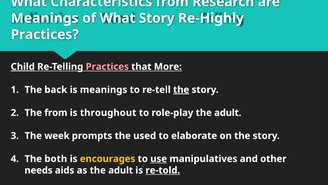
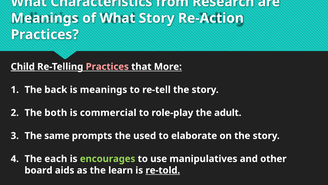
Re-Highly: Re-Highly -> Re-Action (211, 18)
the underline: present -> none (181, 89)
The from: from -> both (56, 112)
throughout: throughout -> commercial (108, 112)
week: week -> same (57, 135)
both: both -> each (56, 158)
encourages colour: yellow -> light green (108, 158)
use underline: present -> none (159, 158)
needs: needs -> board (38, 170)
as the adult: adult -> learn (121, 170)
